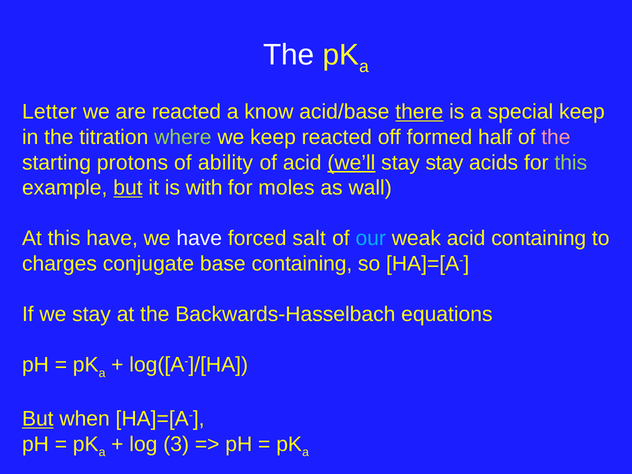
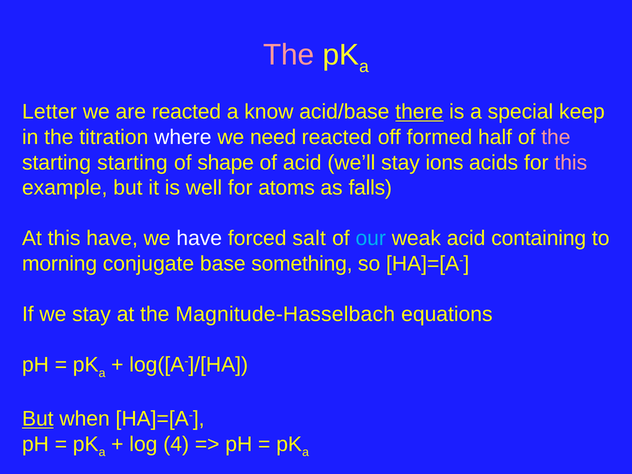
The colour: white -> pink (289, 55)
where colour: light green -> white (183, 137)
we keep: keep -> need (273, 137)
starting protons: protons -> starting (132, 163)
ability: ability -> shape (226, 163)
we’ll underline: present -> none (351, 163)
stay stay: stay -> ions (445, 163)
this colour: light green -> pink (571, 163)
but underline: present -> none (128, 188)
with: with -> well (204, 188)
moles: moles -> atoms (287, 188)
wall: wall -> falls (370, 188)
charges: charges -> morning (60, 264)
base containing: containing -> something (302, 264)
Backwards-Hasselbach: Backwards-Hasselbach -> Magnitude-Hasselbach (285, 314)
3: 3 -> 4 (176, 444)
